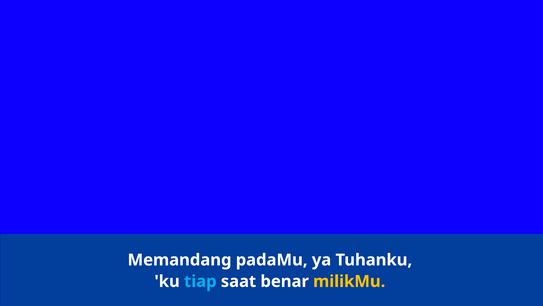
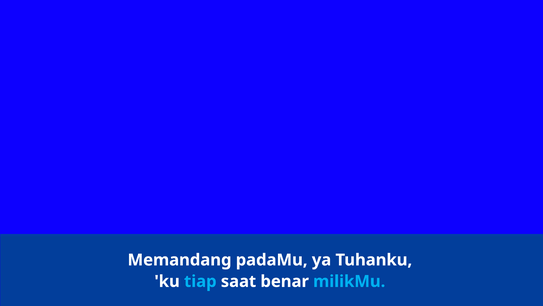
milikMu colour: yellow -> light blue (349, 281)
